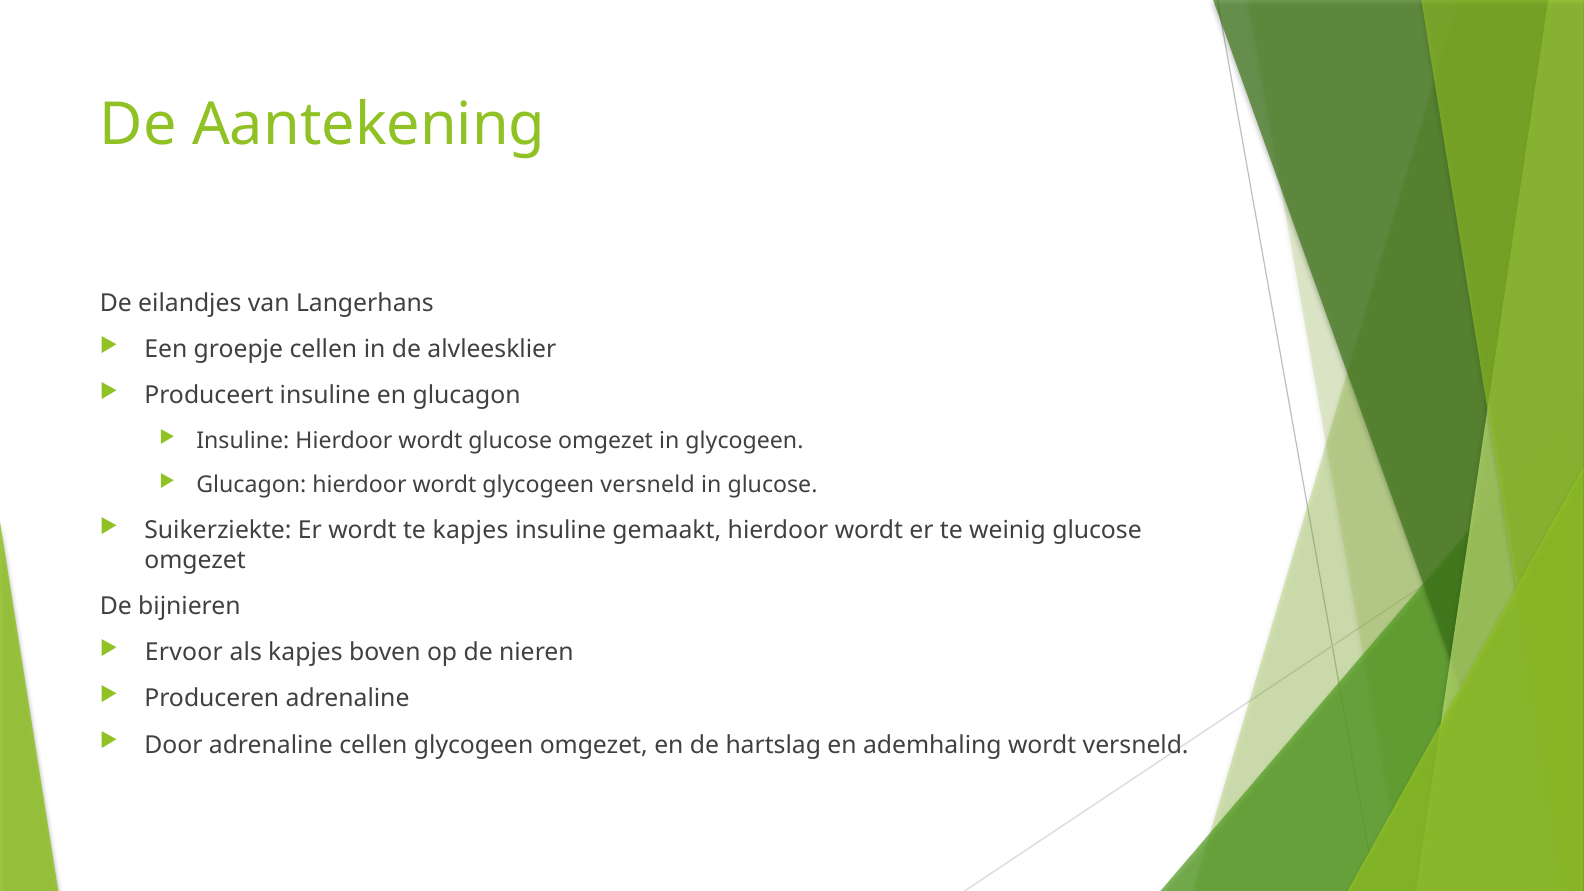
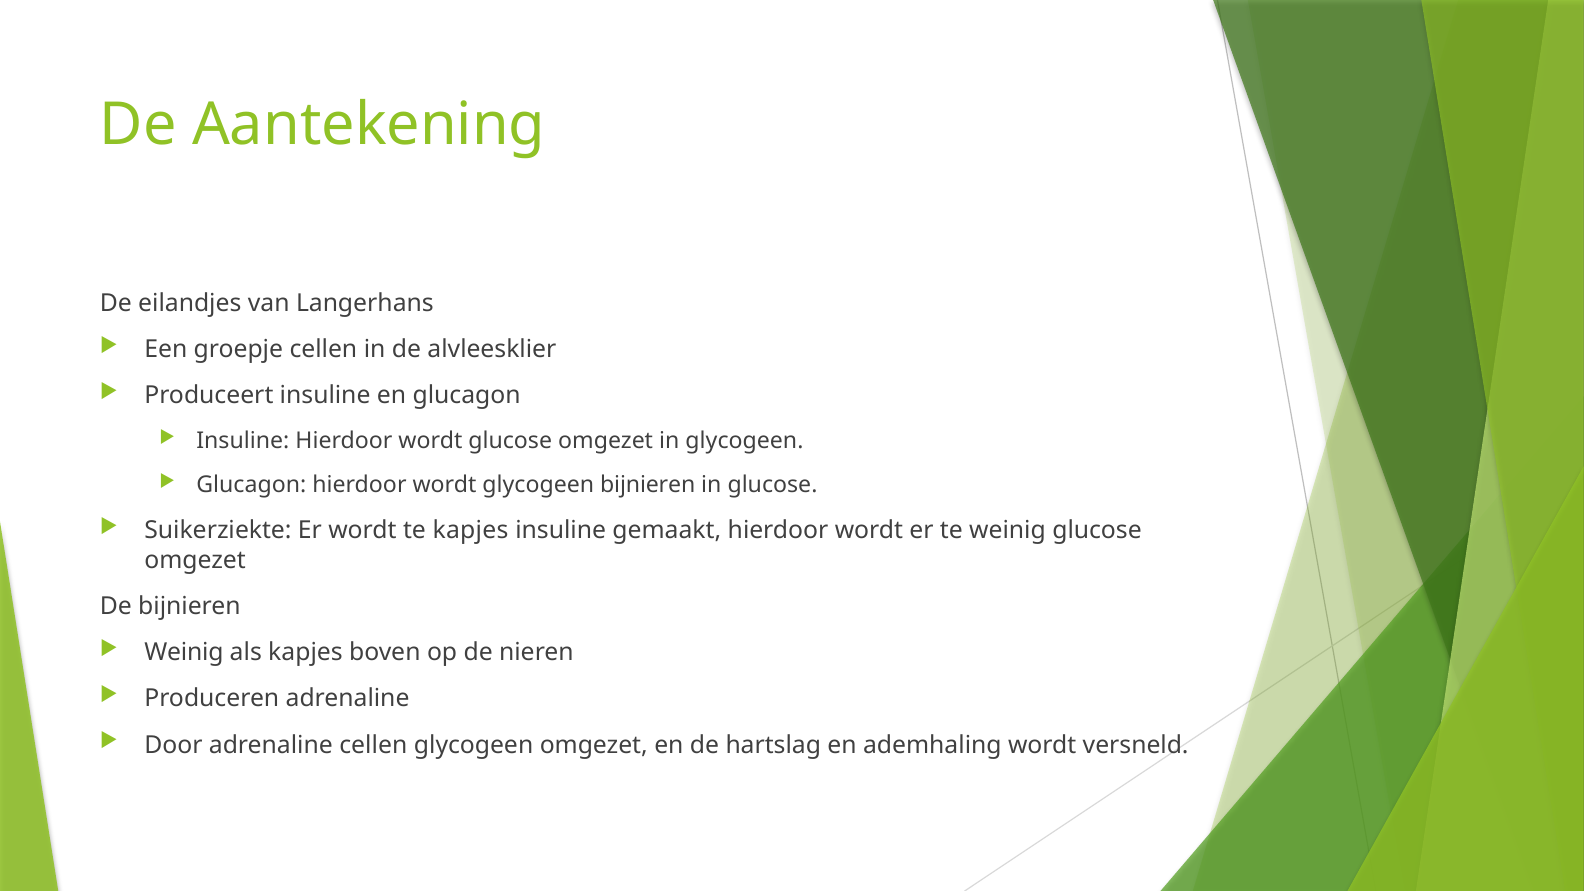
glycogeen versneld: versneld -> bijnieren (648, 485)
Ervoor: Ervoor -> Weinig (184, 652)
